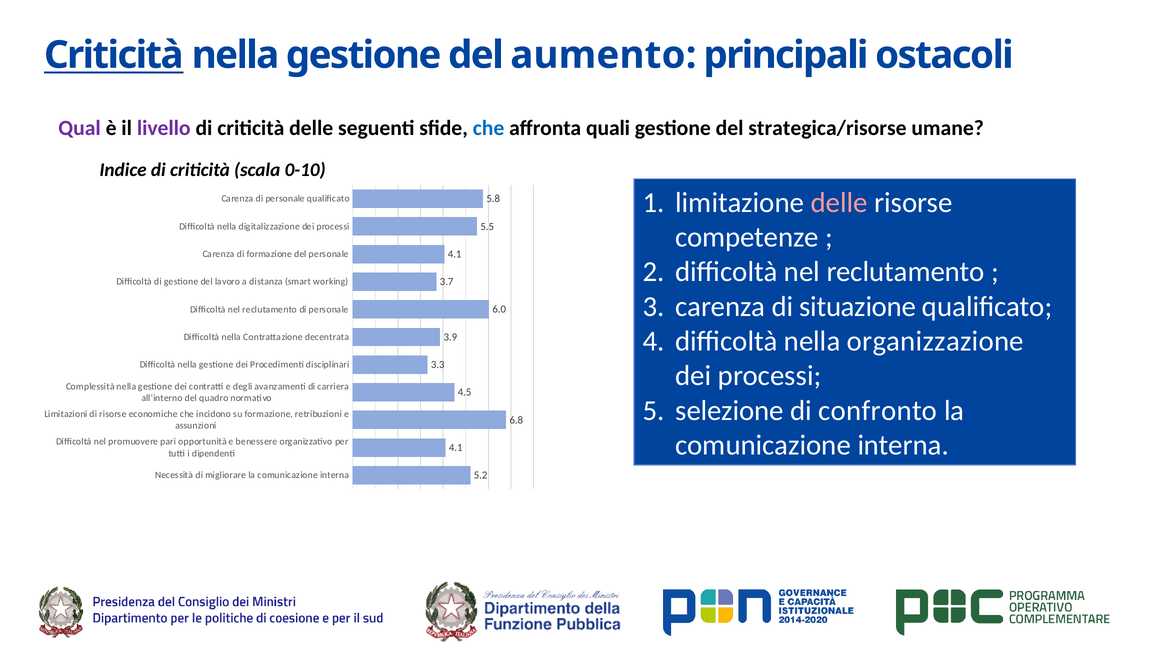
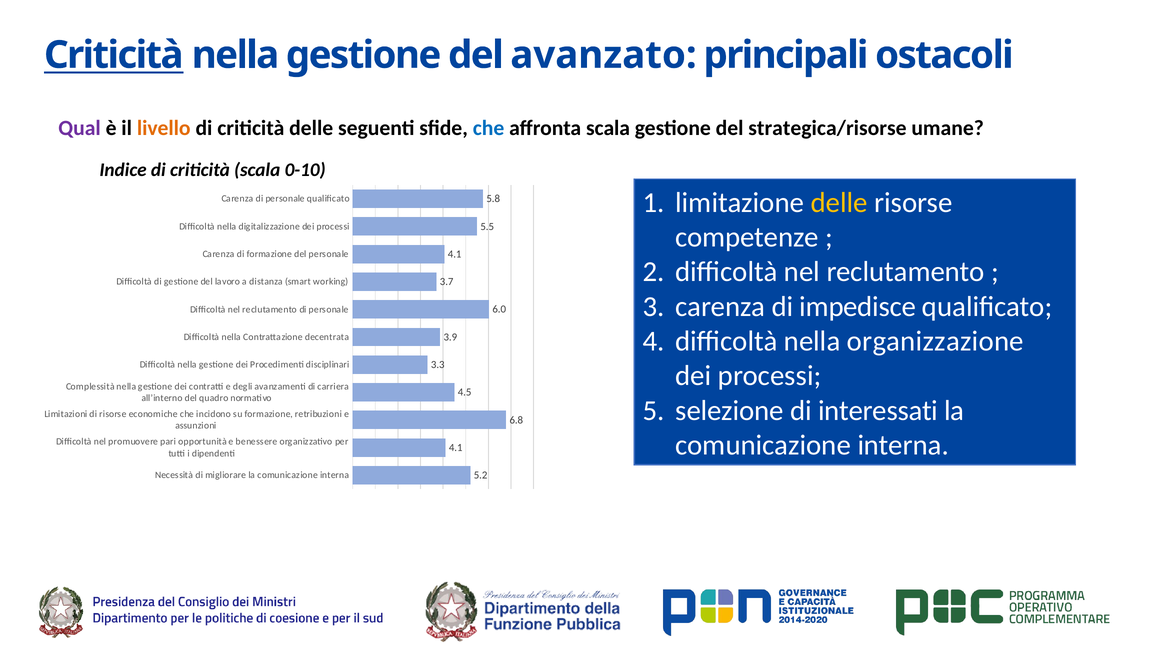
aumento: aumento -> avanzato (604, 55)
livello colour: purple -> orange (164, 128)
affronta quali: quali -> scala (608, 128)
delle colour: pink -> yellow (839, 202)
situazione: situazione -> impedisce (858, 306)
confronto: confronto -> interessati (878, 410)
